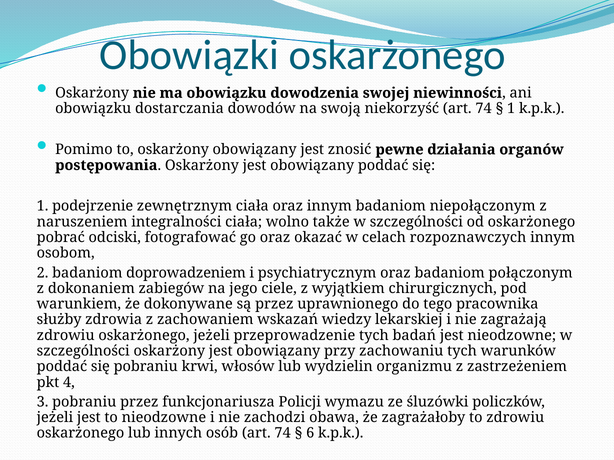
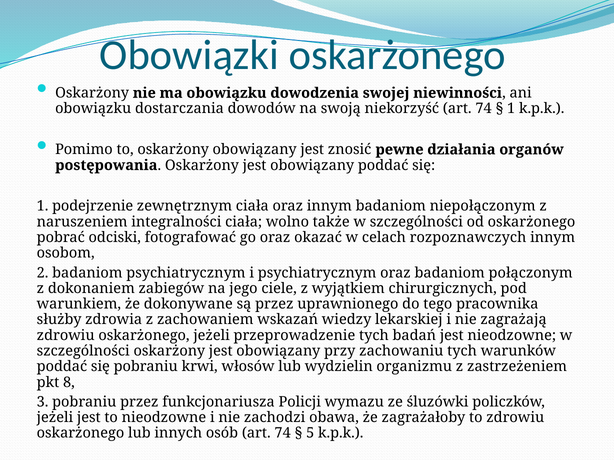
badaniom doprowadzeniem: doprowadzeniem -> psychiatrycznym (186, 273)
4: 4 -> 8 (69, 383)
6: 6 -> 5 (310, 434)
